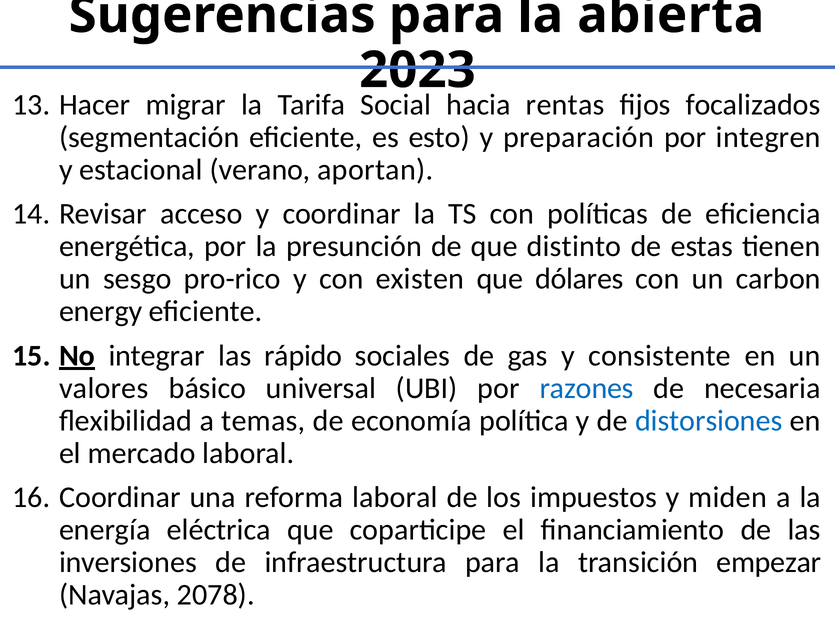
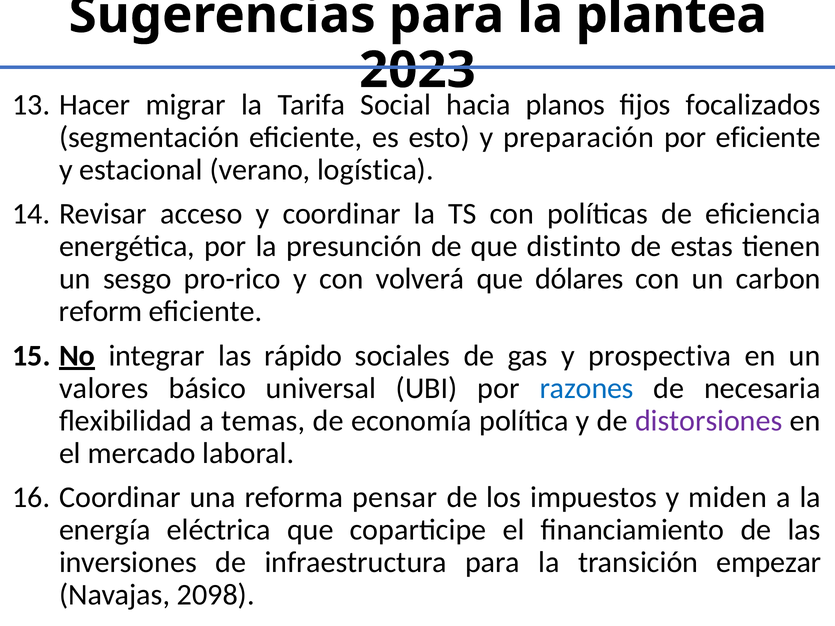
abierta: abierta -> plantea (671, 15)
rentas: rentas -> planos (565, 105)
por integren: integren -> eficiente (768, 137)
aportan: aportan -> logística (375, 170)
existen: existen -> volverá (420, 279)
energy: energy -> reform (101, 312)
consistente: consistente -> prospectiva (660, 356)
distorsiones colour: blue -> purple (709, 421)
reforma laboral: laboral -> pensar (395, 497)
2078: 2078 -> 2098 (216, 595)
